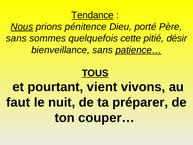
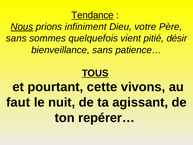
pénitence: pénitence -> infiniment (86, 27)
porté: porté -> votre (145, 27)
cette: cette -> vient (131, 38)
patience… underline: present -> none (138, 50)
vient: vient -> cette (102, 87)
préparer: préparer -> agissant (140, 102)
couper…: couper… -> repérer… (107, 118)
